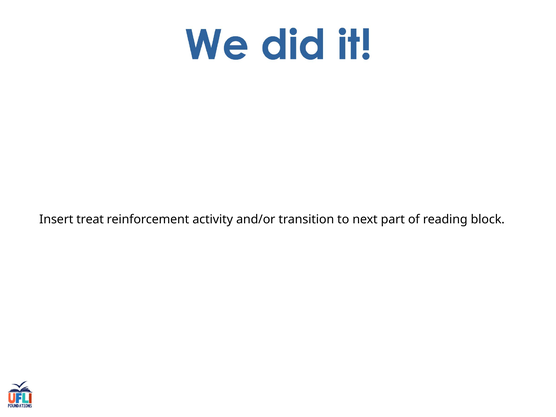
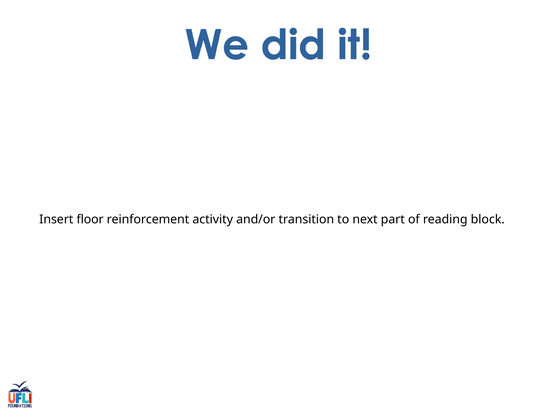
treat: treat -> floor (90, 220)
